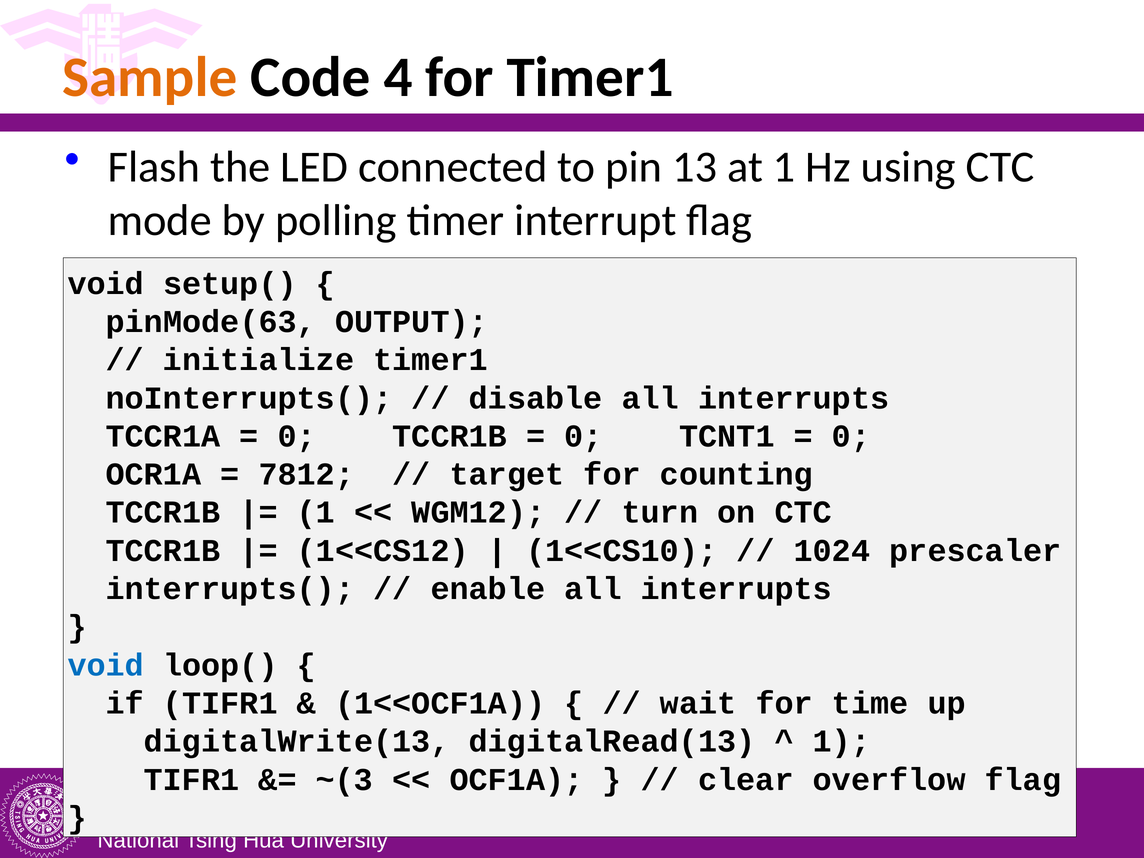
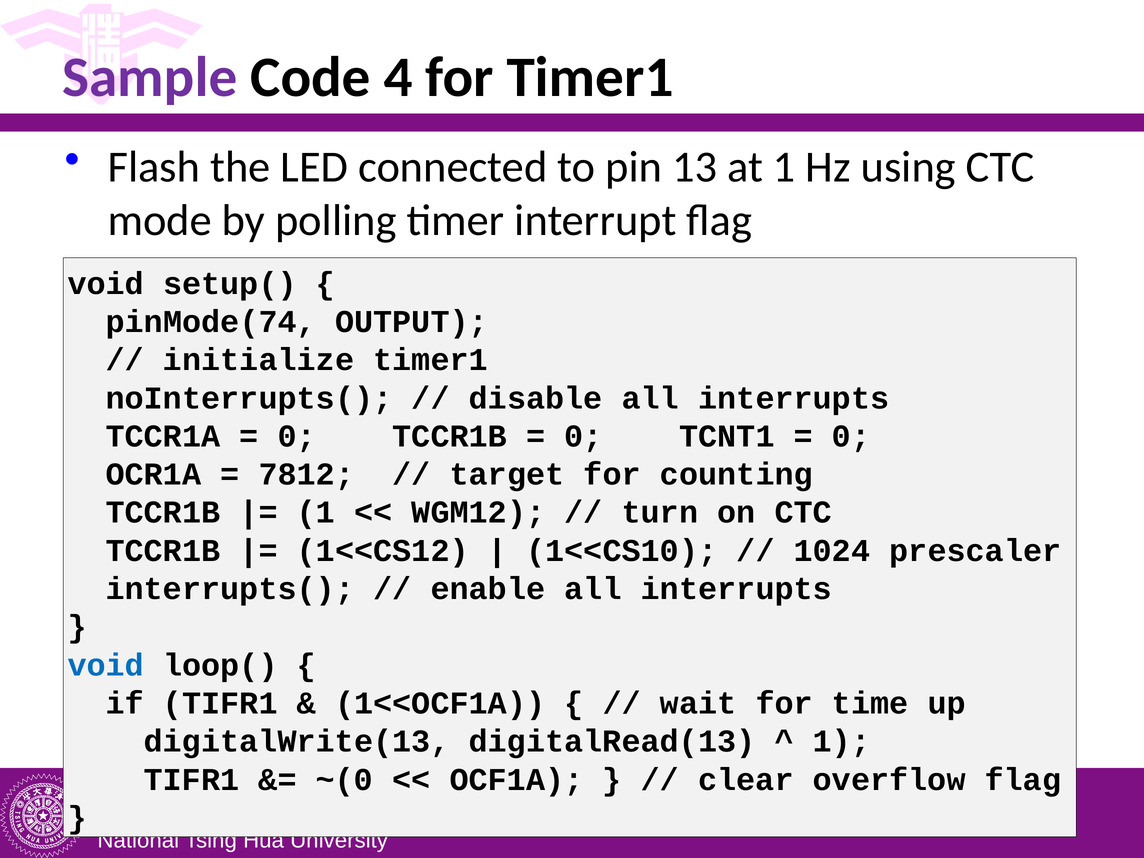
Sample colour: orange -> purple (150, 77)
pinMode(63: pinMode(63 -> pinMode(74 (211, 322)
~(3: ~(3 -> ~(0 (344, 780)
